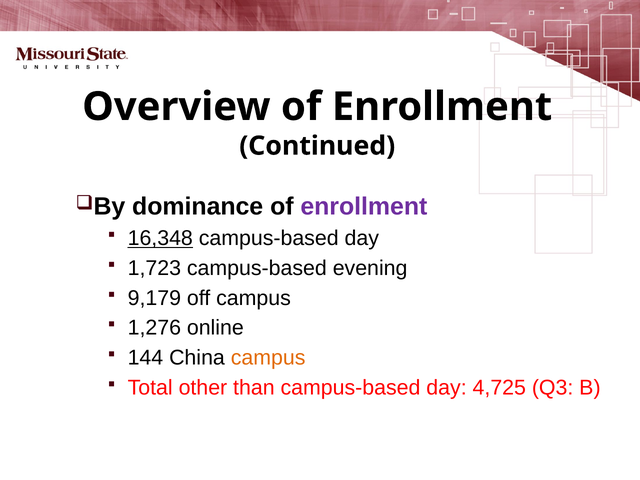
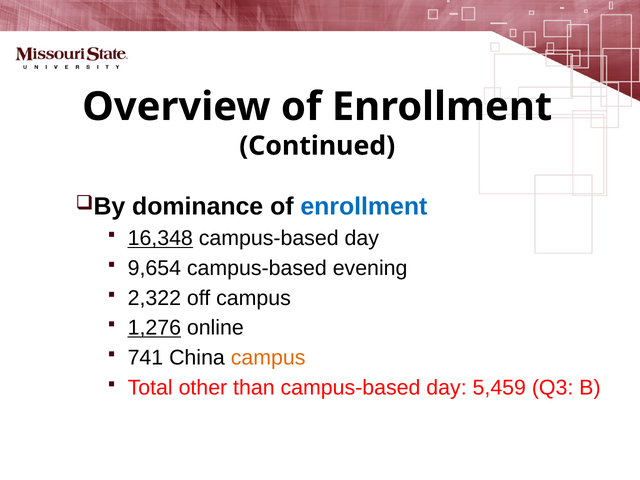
enrollment colour: purple -> blue (364, 206)
1,723: 1,723 -> 9,654 (154, 268)
9,179: 9,179 -> 2,322 (154, 298)
1,276 underline: none -> present (154, 328)
144: 144 -> 741 (145, 358)
4,725: 4,725 -> 5,459 (499, 388)
